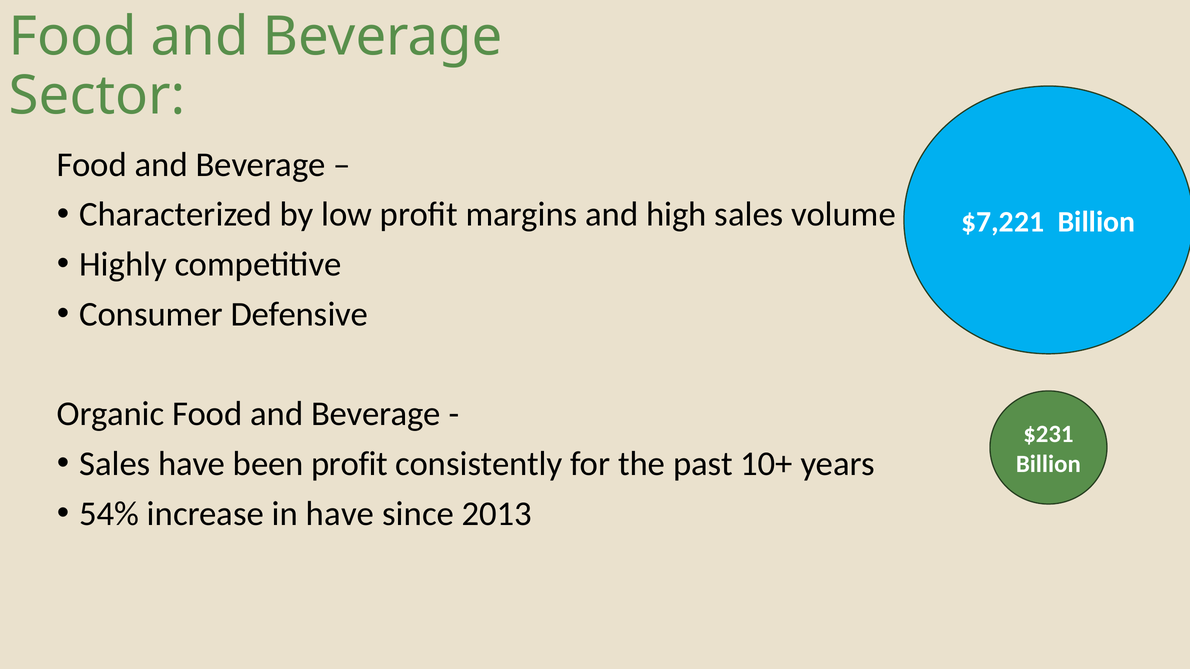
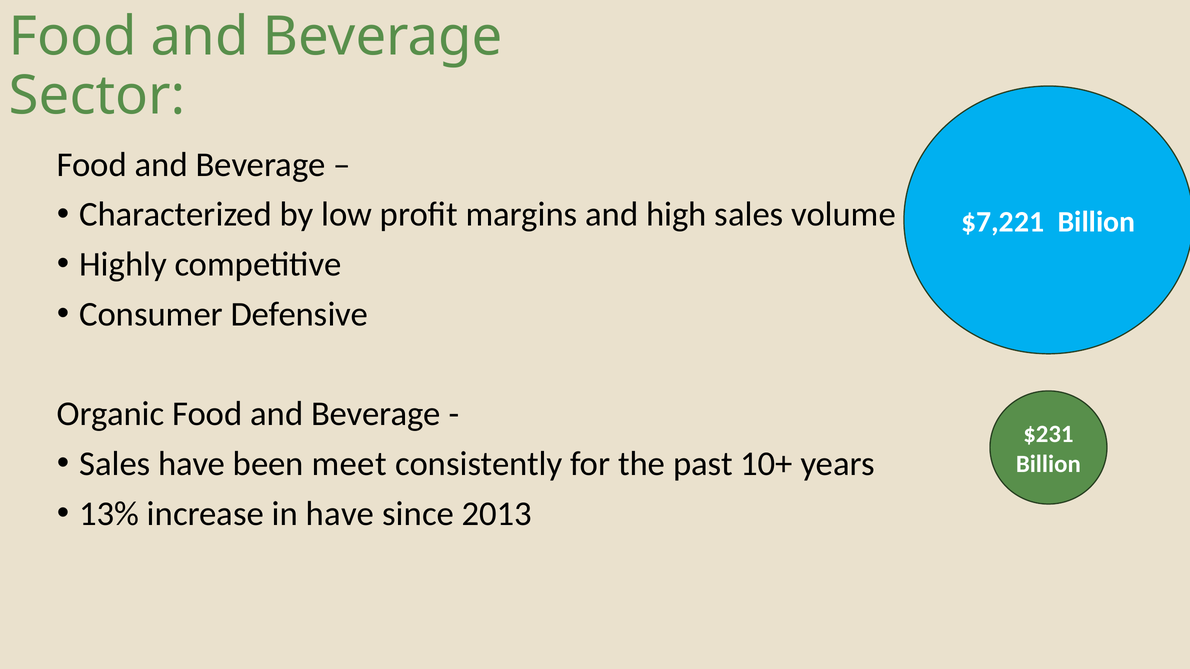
been profit: profit -> meet (349, 464)
54%: 54% -> 13% (109, 514)
